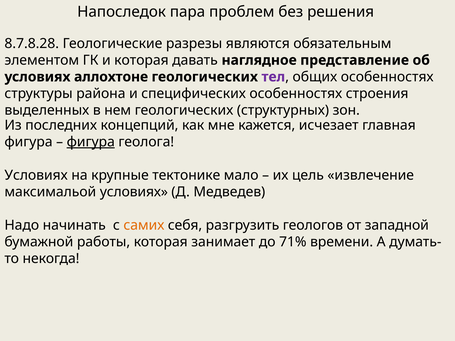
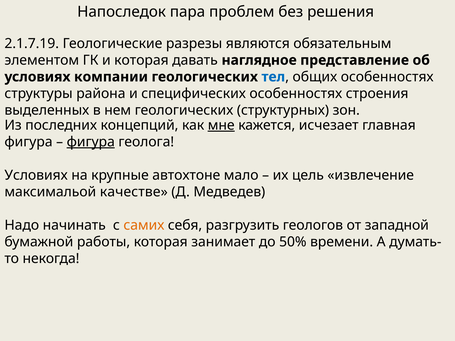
8.7.8.28: 8.7.8.28 -> 2.1.7.19 (32, 44)
аллохтоне: аллохтоне -> компании (111, 77)
тел colour: purple -> blue (273, 77)
мне underline: none -> present (221, 125)
тектонике: тектонике -> автохтоне (186, 175)
максимальой условиях: условиях -> качестве (134, 192)
71%: 71% -> 50% (293, 242)
